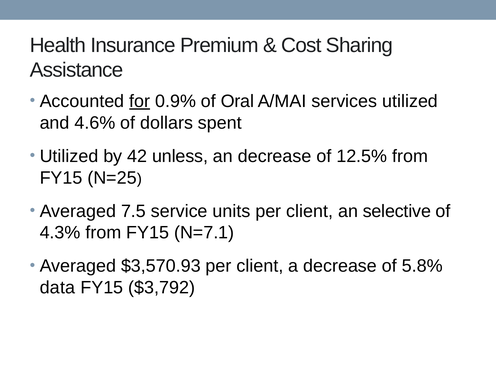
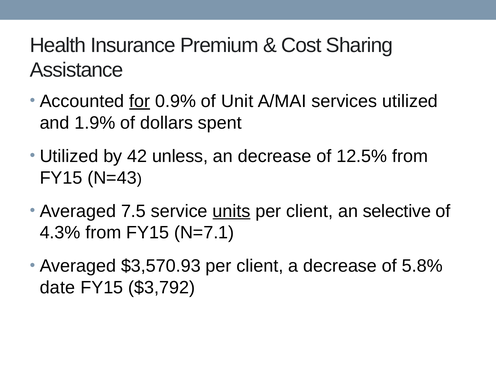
Oral: Oral -> Unit (237, 101)
4.6%: 4.6% -> 1.9% (95, 123)
N=25: N=25 -> N=43 (112, 178)
units underline: none -> present (231, 211)
data: data -> date (57, 288)
